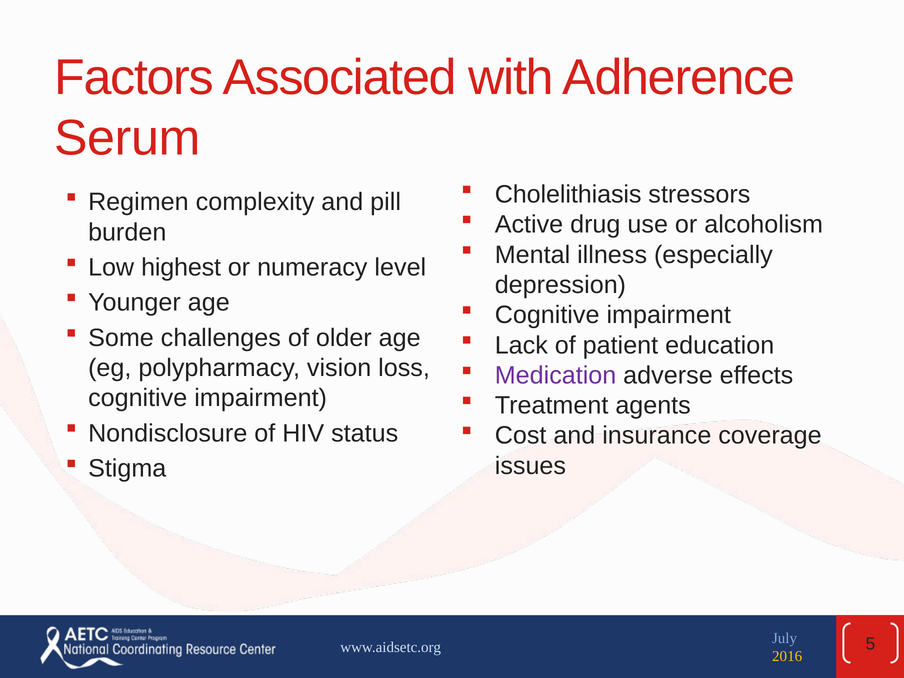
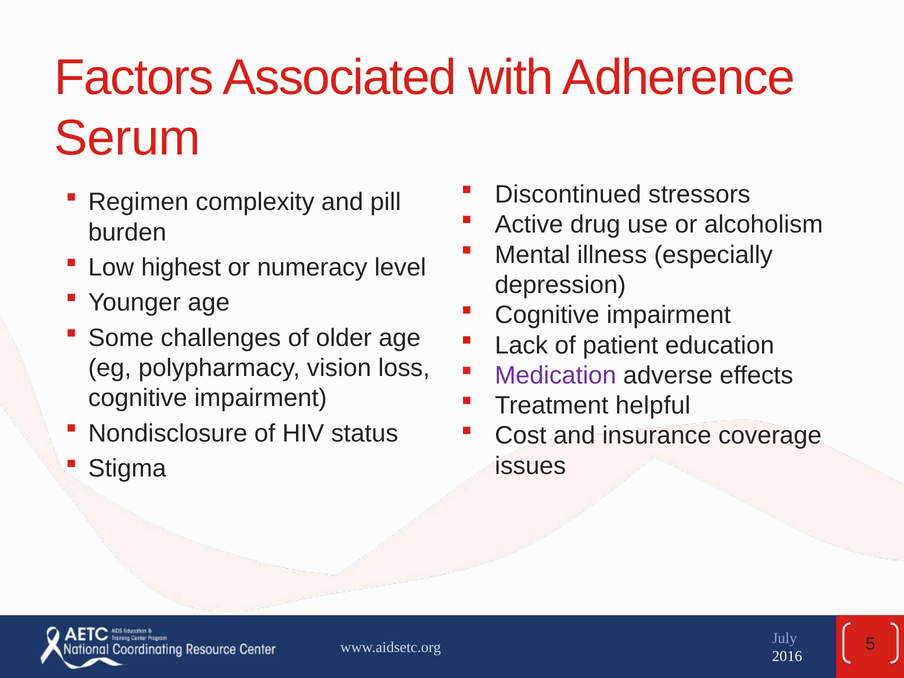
Cholelithiasis: Cholelithiasis -> Discontinued (568, 195)
agents: agents -> helpful (653, 406)
2016 colour: yellow -> white (787, 656)
